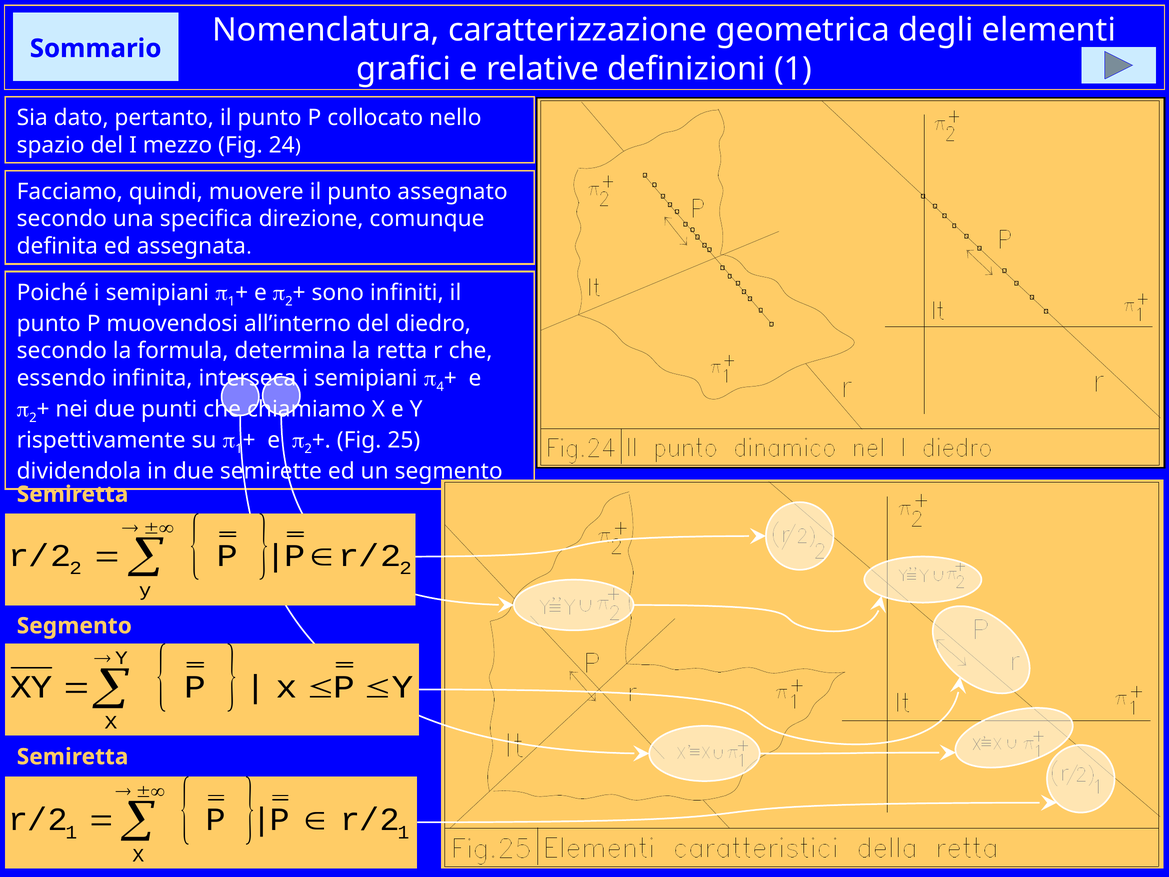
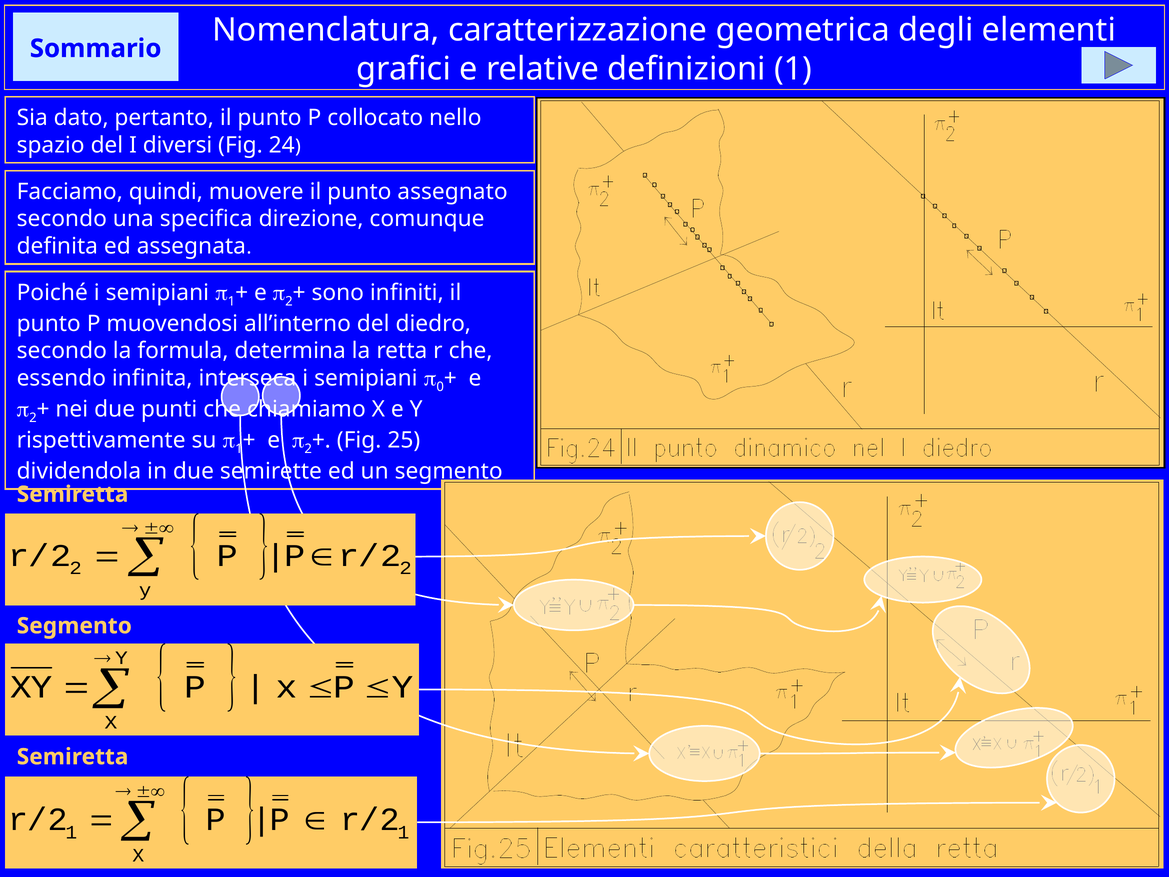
mezzo: mezzo -> diversi (178, 145)
4: 4 -> 0 (440, 387)
